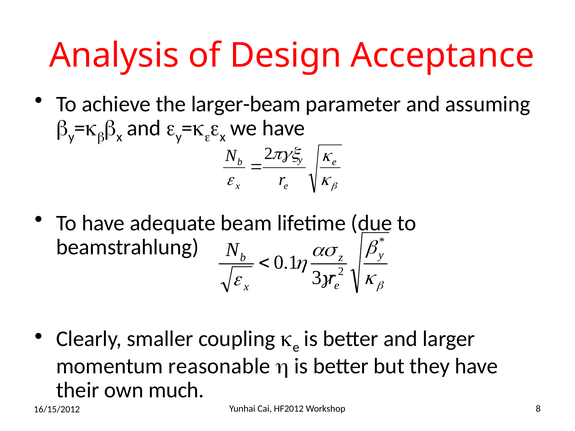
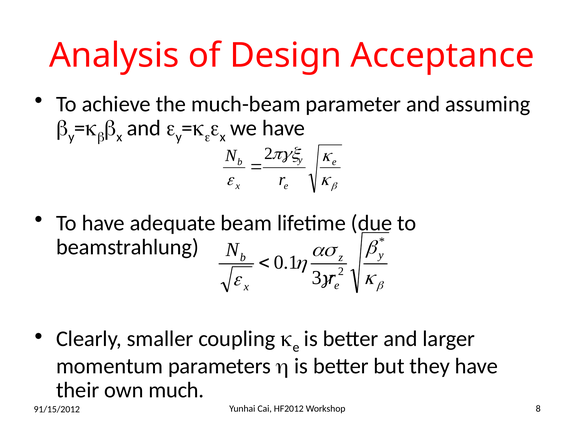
larger-beam: larger-beam -> much-beam (246, 104)
reasonable: reasonable -> parameters (220, 366)
16/15/2012: 16/15/2012 -> 91/15/2012 (57, 410)
